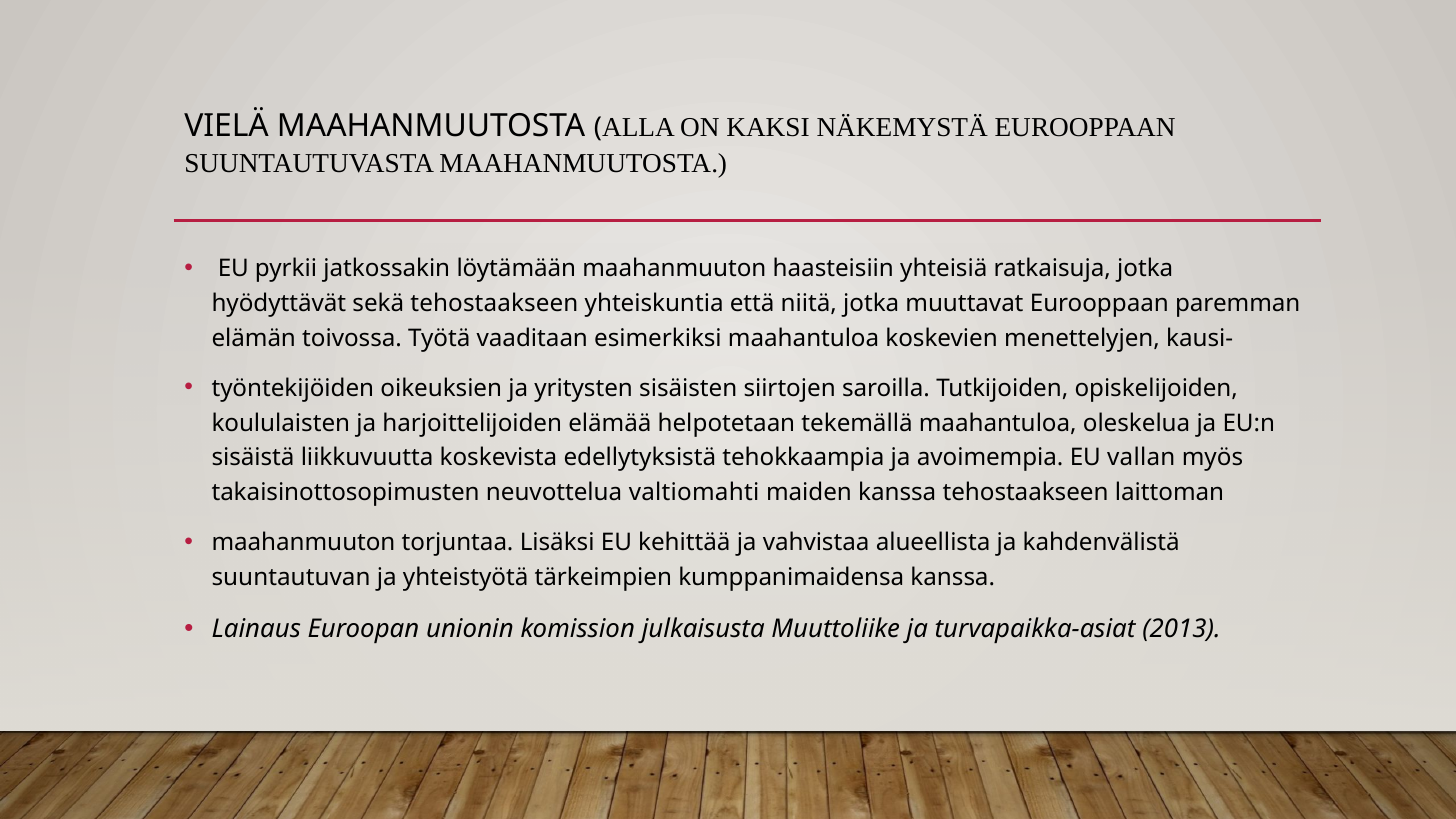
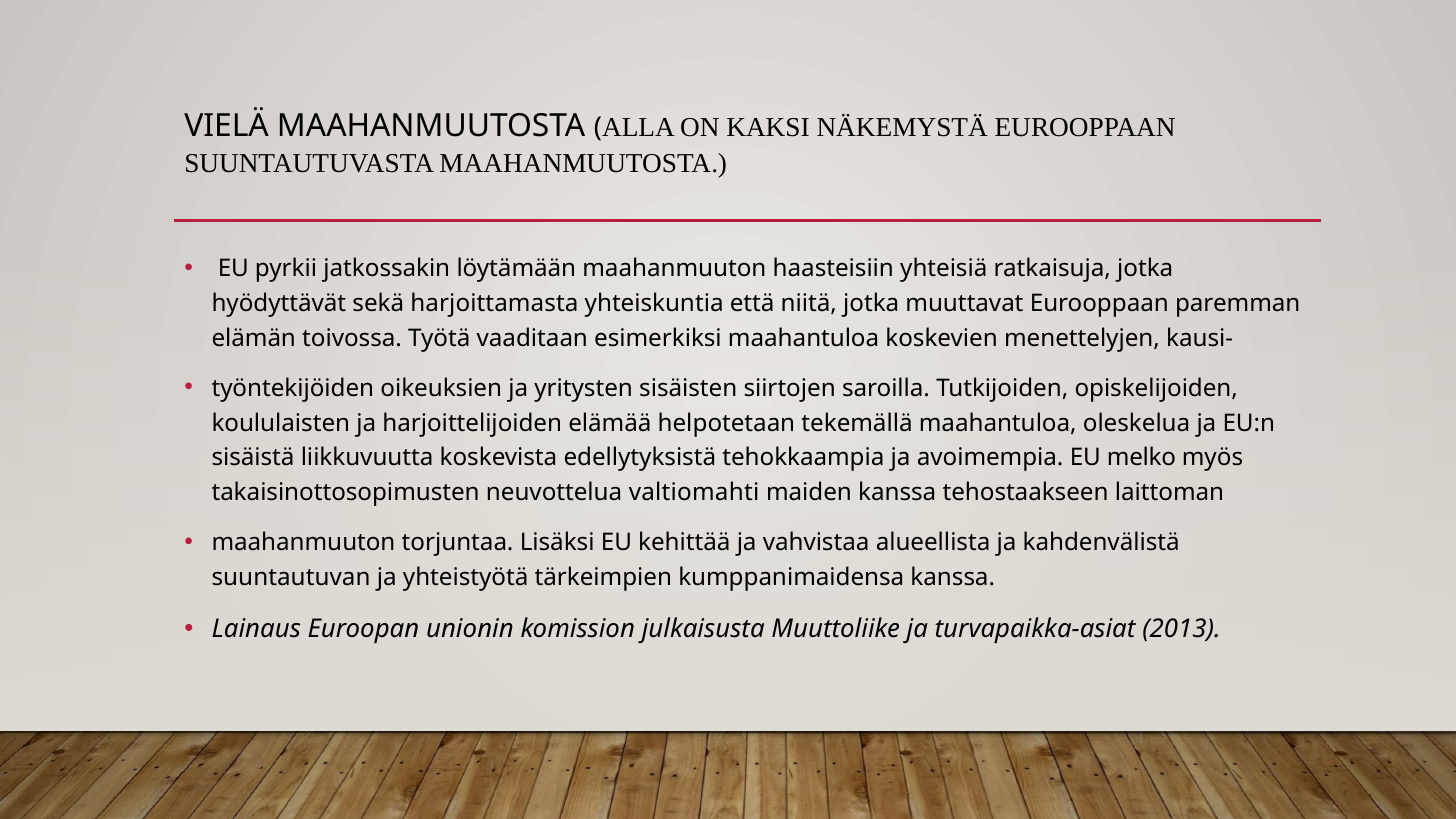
sekä tehostaakseen: tehostaakseen -> harjoittamasta (494, 303)
vallan: vallan -> melko (1141, 458)
